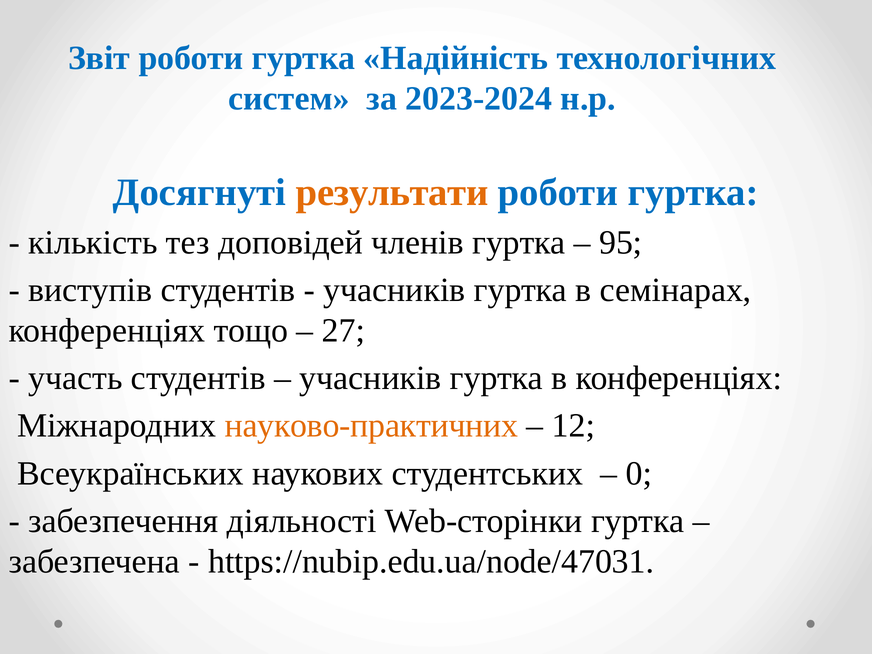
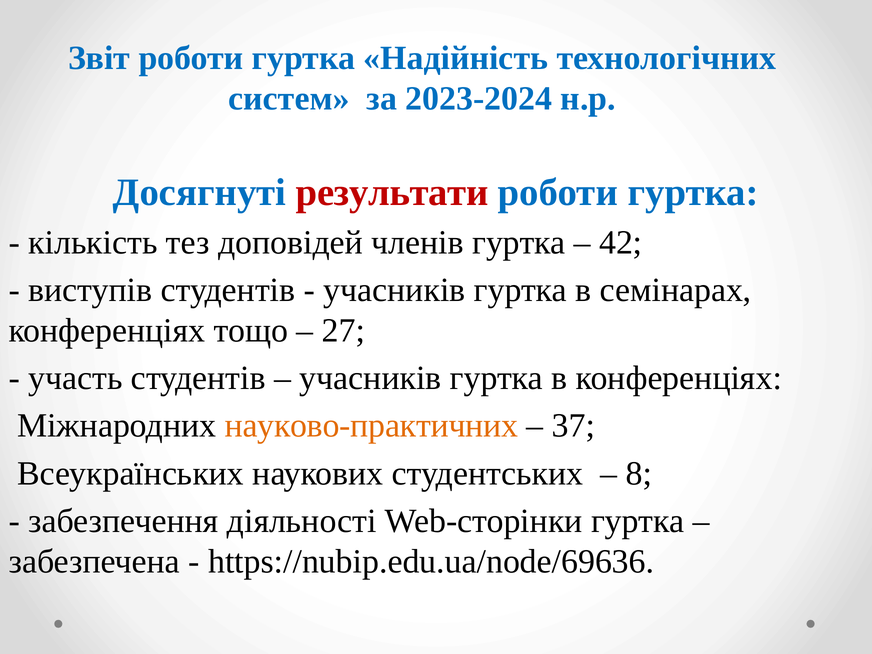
результати colour: orange -> red (392, 192)
95: 95 -> 42 (621, 243)
12: 12 -> 37 (573, 426)
0: 0 -> 8 (639, 473)
https://nubip.edu.ua/node/47031: https://nubip.edu.ua/node/47031 -> https://nubip.edu.ua/node/69636 (431, 562)
